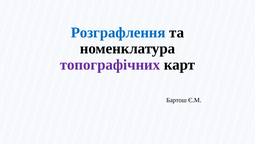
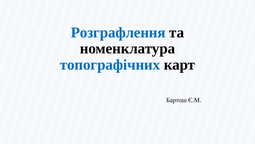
топографічних colour: purple -> blue (110, 65)
